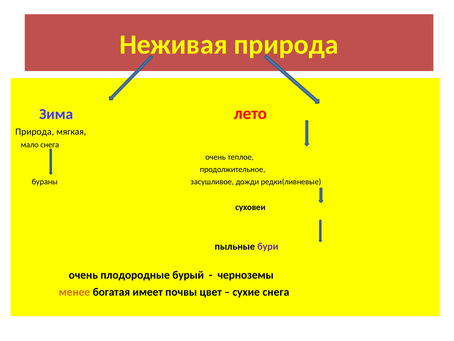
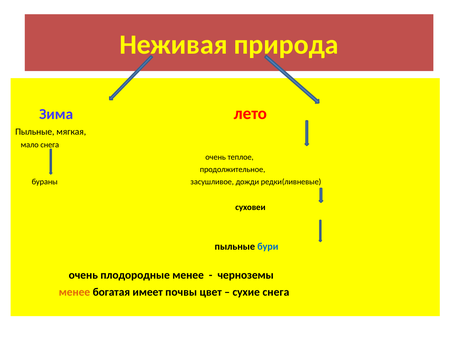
Природа: Природа -> Пыльные (35, 132)
бури colour: purple -> blue (268, 246)
плодородные бурый: бурый -> менее (188, 275)
